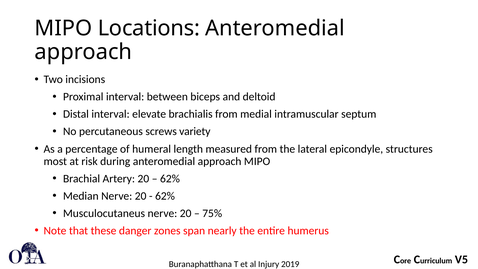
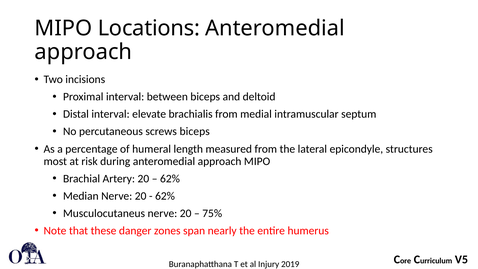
screws variety: variety -> biceps (195, 131)
